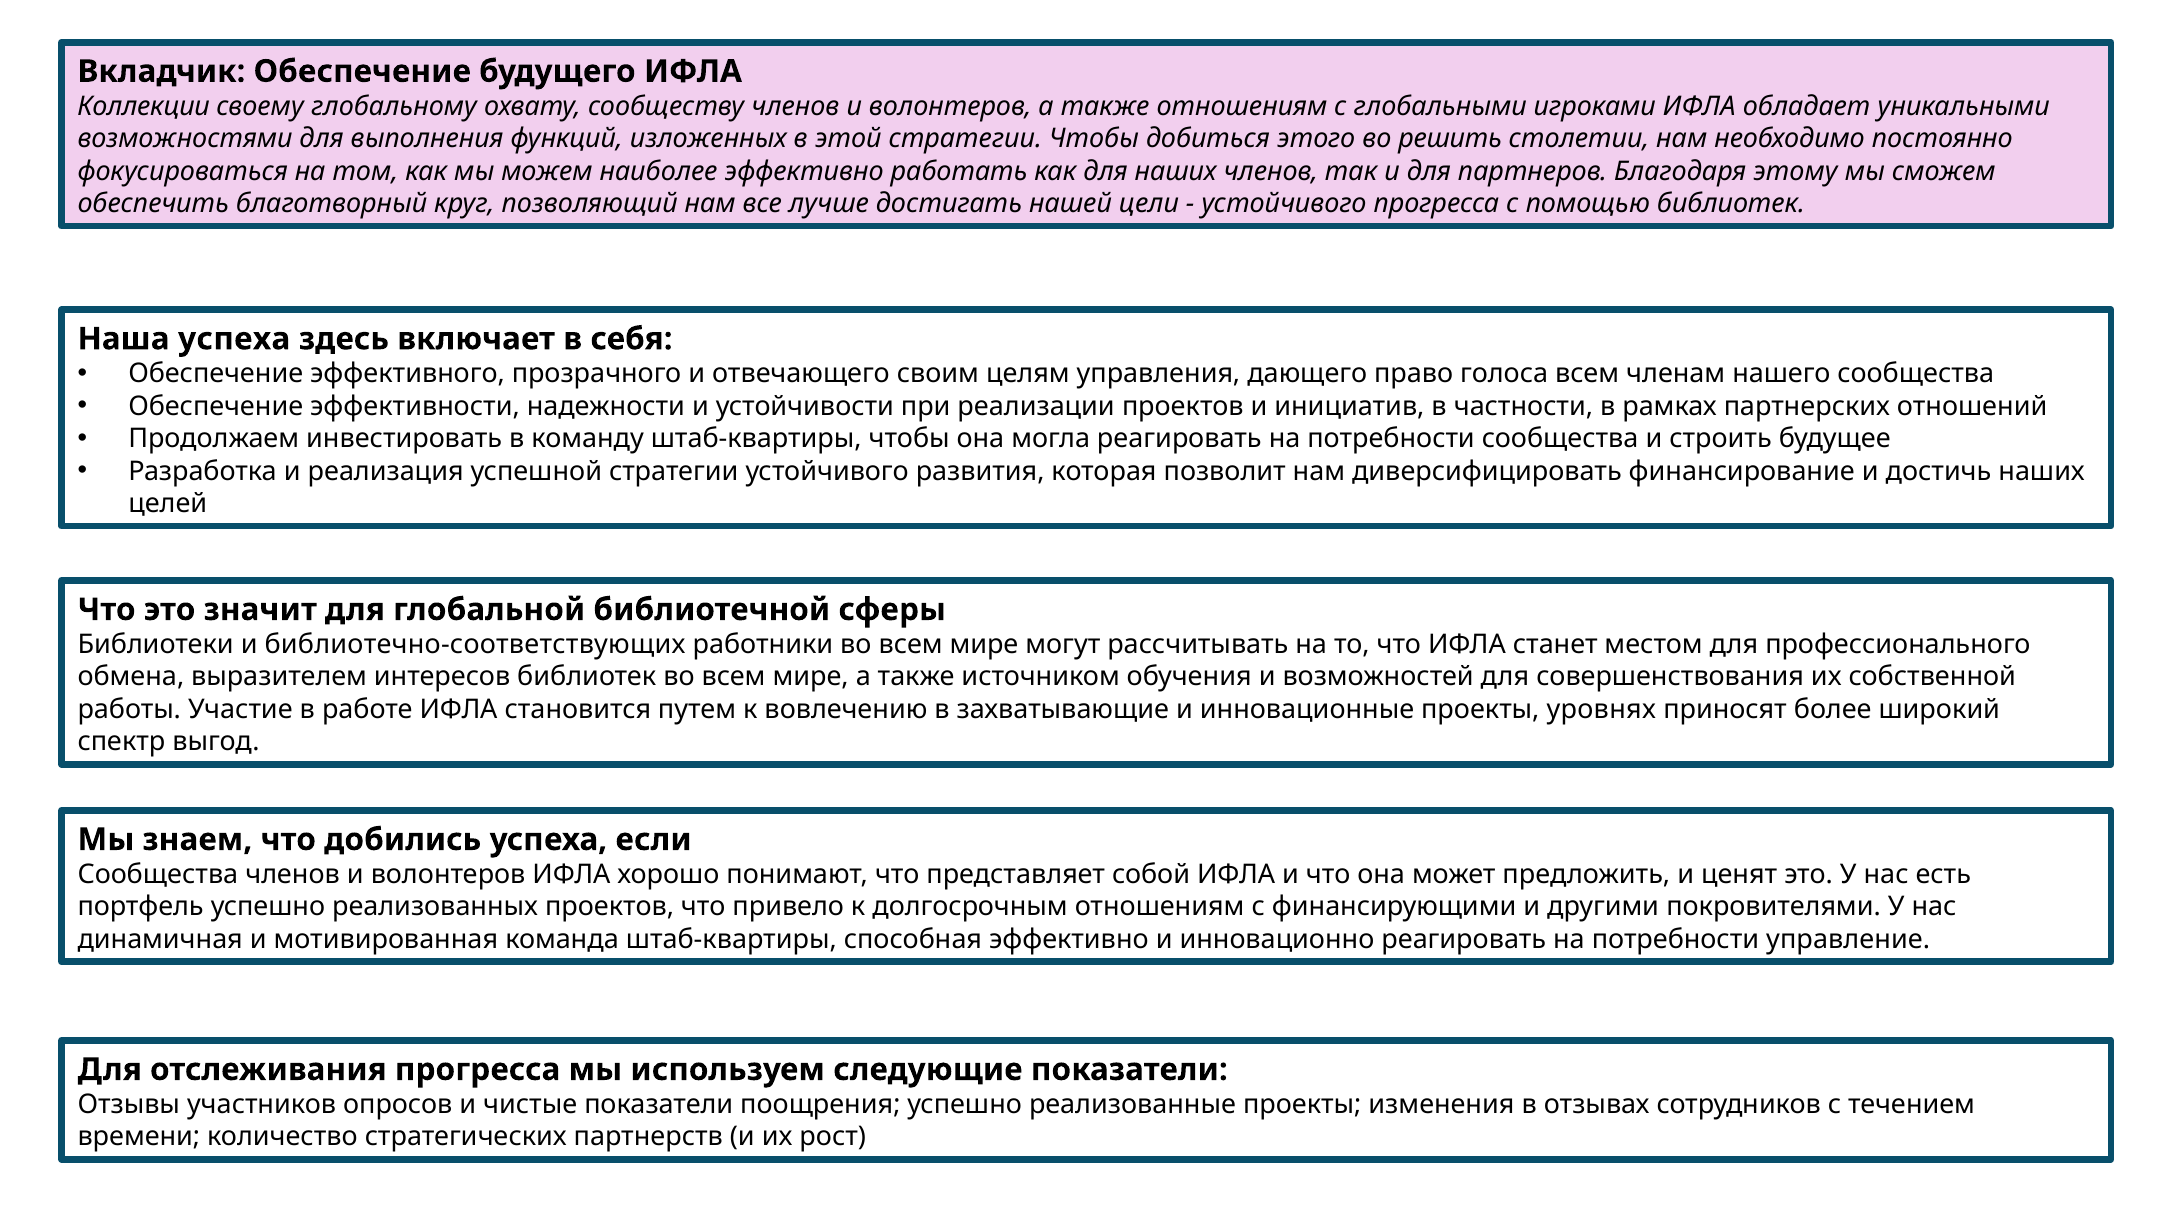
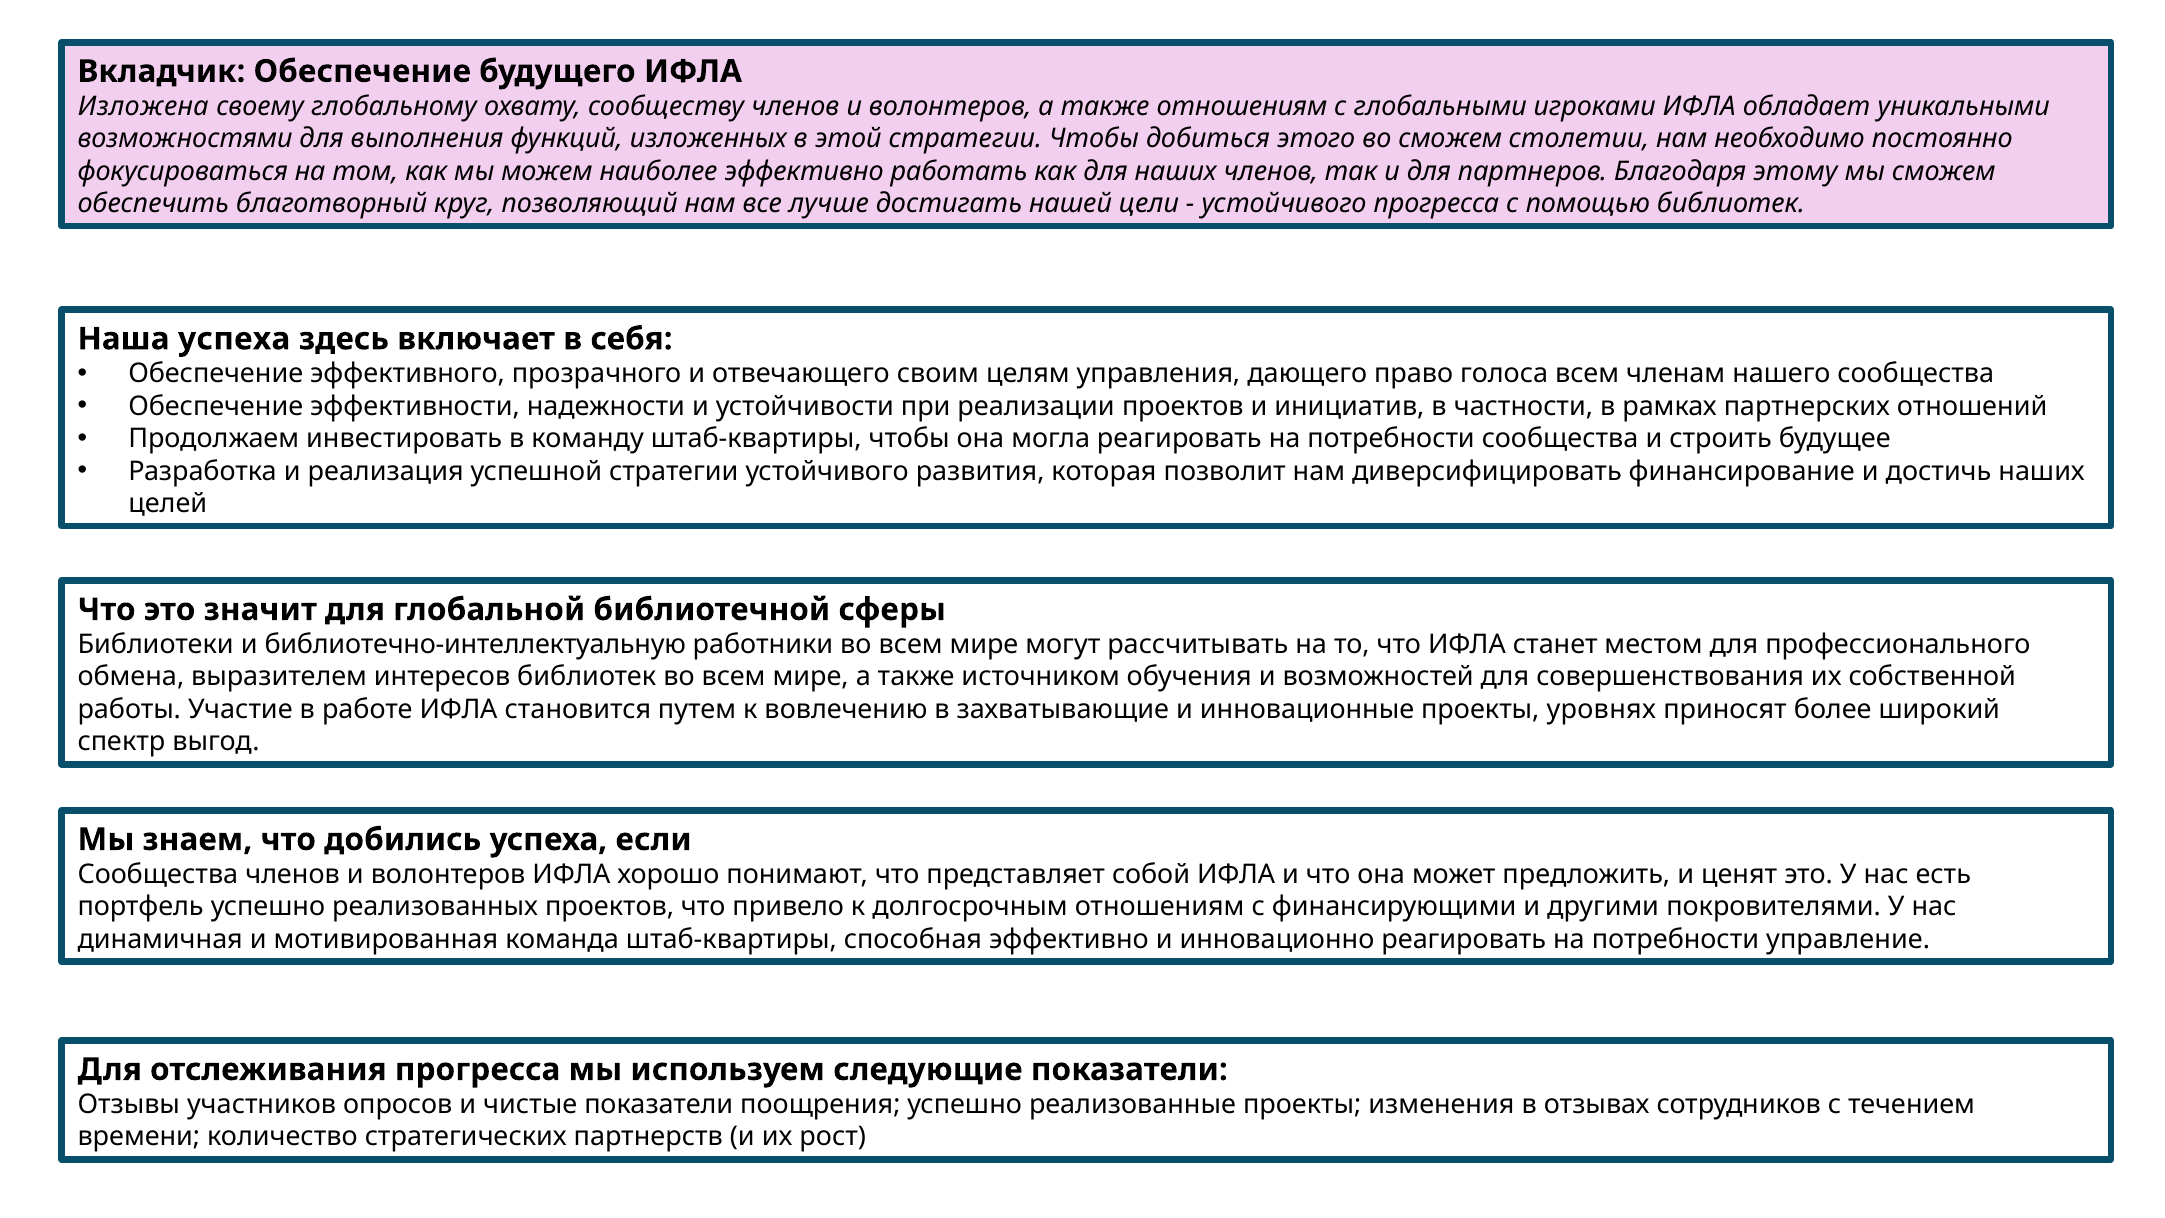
Коллекции: Коллекции -> Изложена (143, 106)
во решить: решить -> сможем (1450, 139)
библиотечно-соответствующих: библиотечно-соответствующих -> библиотечно-интеллектуальную (475, 644)
